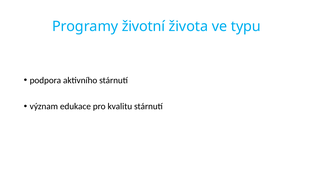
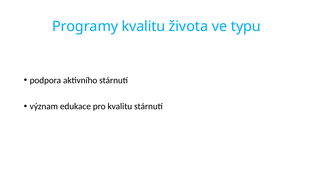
Programy životní: životní -> kvalitu (143, 26)
